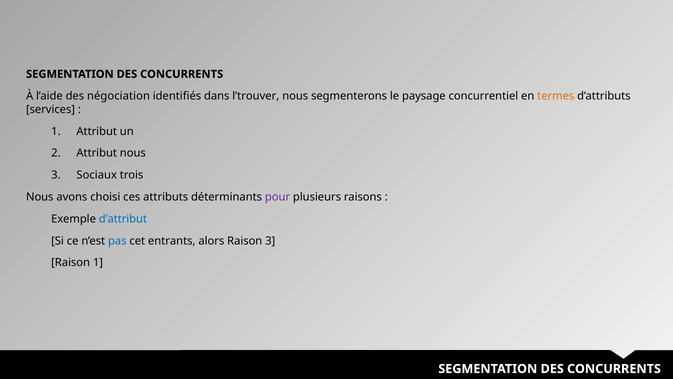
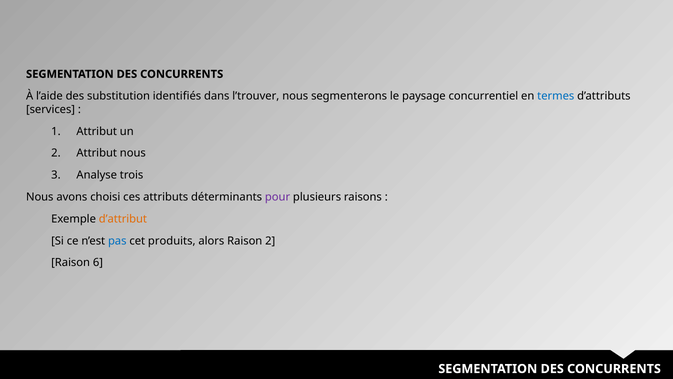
négociation: négociation -> substitution (119, 96)
termes colour: orange -> blue (556, 96)
Sociaux: Sociaux -> Analyse (97, 175)
d’attribut colour: blue -> orange (123, 219)
entrants: entrants -> produits (172, 241)
Raison 3: 3 -> 2 (270, 241)
Raison 1: 1 -> 6 (98, 262)
